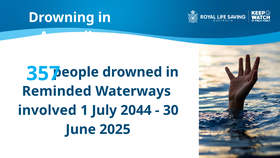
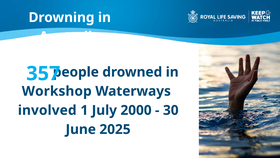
Reminded: Reminded -> Workshop (57, 91)
2044: 2044 -> 2000 (136, 110)
